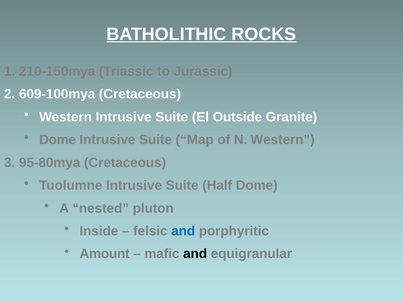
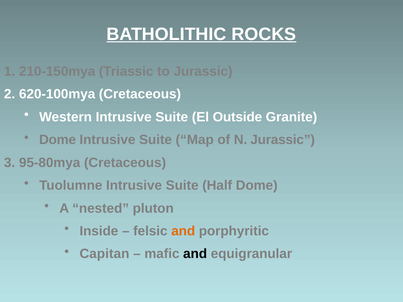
609-100mya: 609-100mya -> 620-100mya (57, 94)
N Western: Western -> Jurassic (283, 140)
and colour: blue -> orange (183, 231)
Amount: Amount -> Capitan (104, 254)
